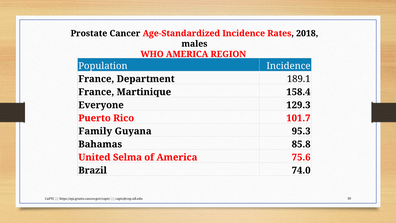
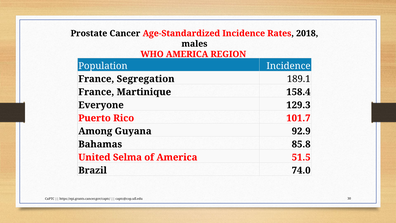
Department: Department -> Segregation (146, 79)
Family: Family -> Among (95, 131)
95.3: 95.3 -> 92.9 (301, 131)
75.6: 75.6 -> 51.5 (301, 157)
